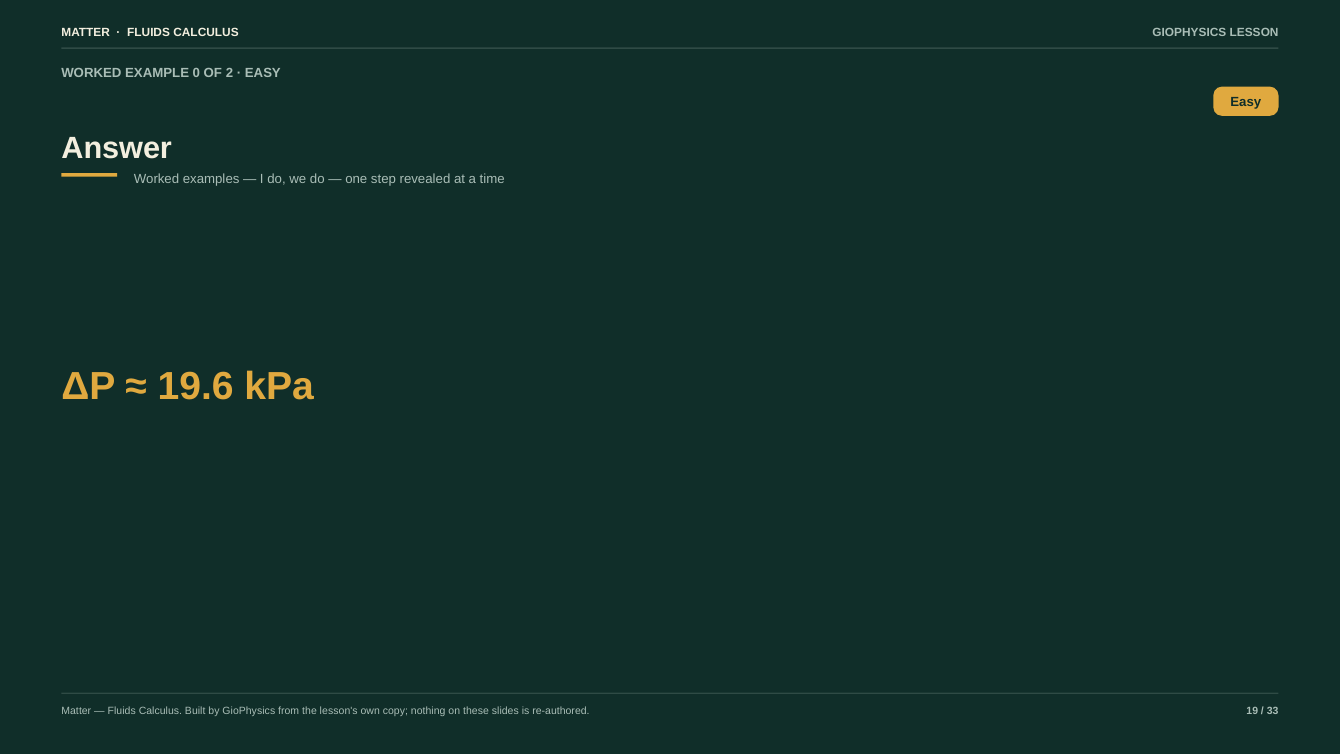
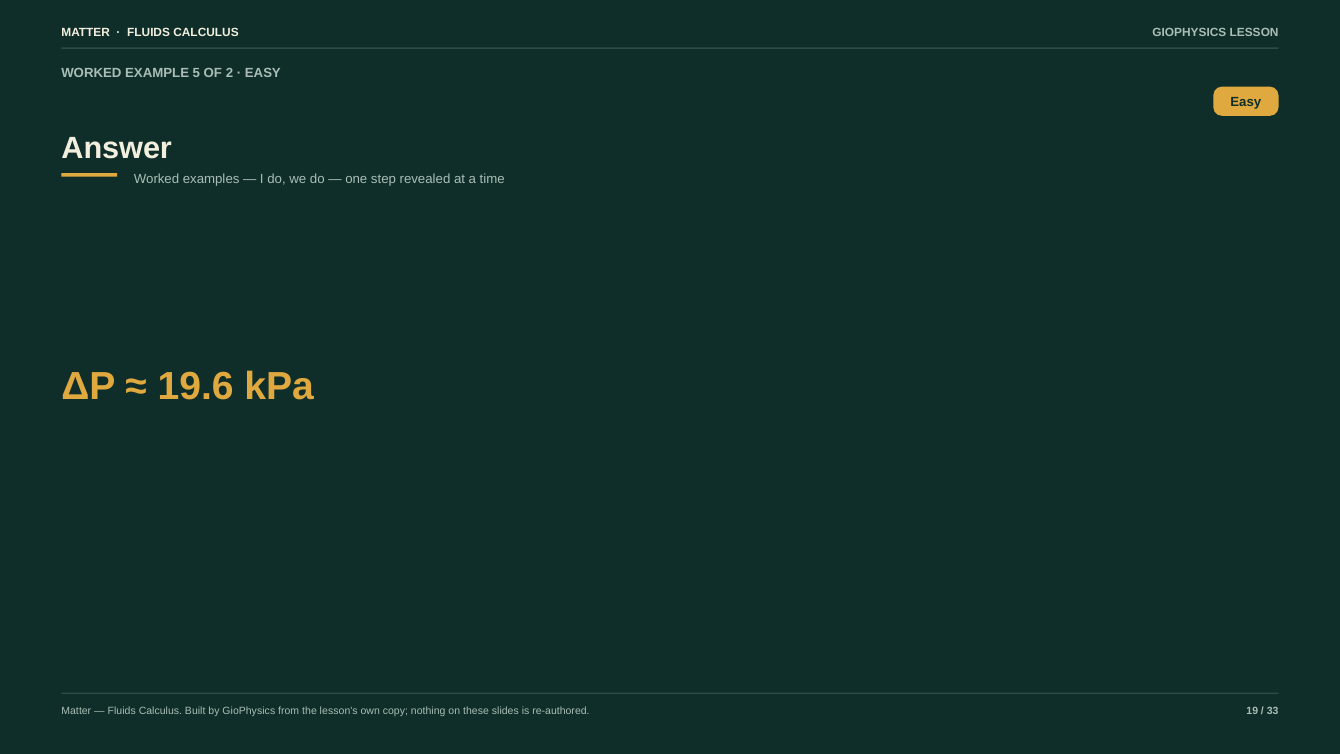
0: 0 -> 5 (196, 73)
